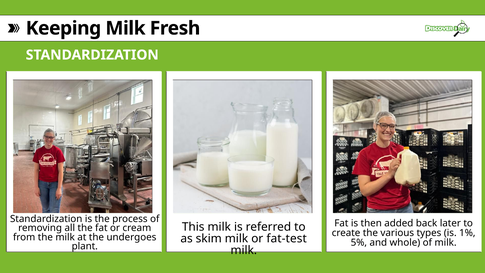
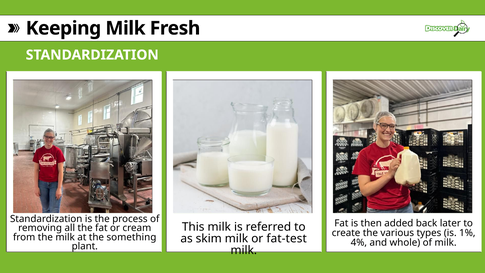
undergoes: undergoes -> something (131, 237)
5%: 5% -> 4% (359, 242)
